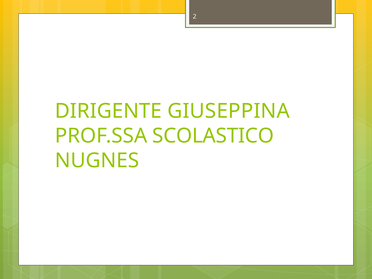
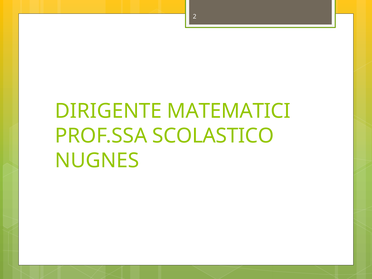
GIUSEPPINA: GIUSEPPINA -> MATEMATICI (229, 111)
